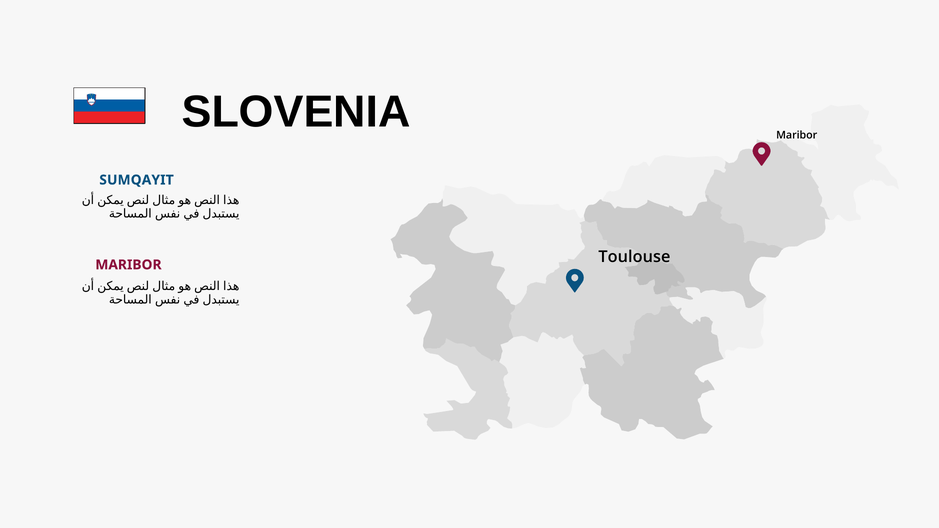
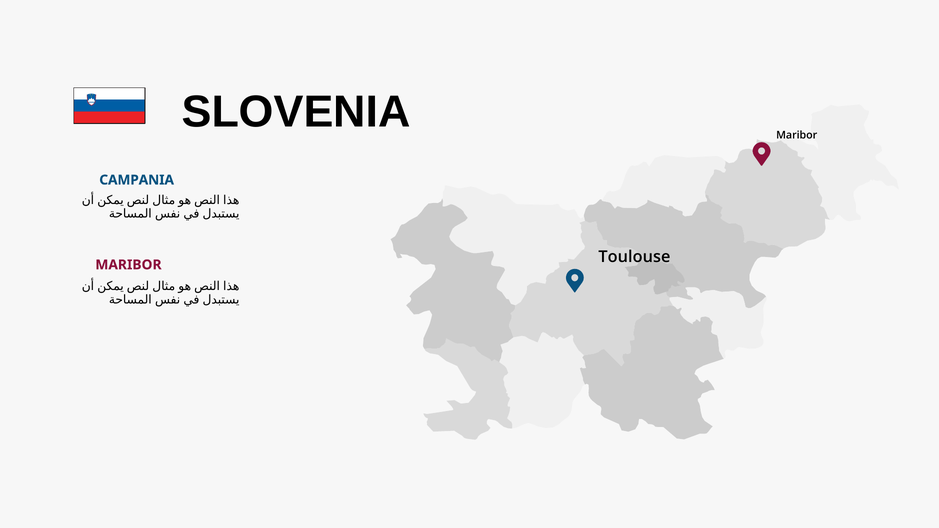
SUMQAYIT: SUMQAYIT -> CAMPANIA (137, 180)
